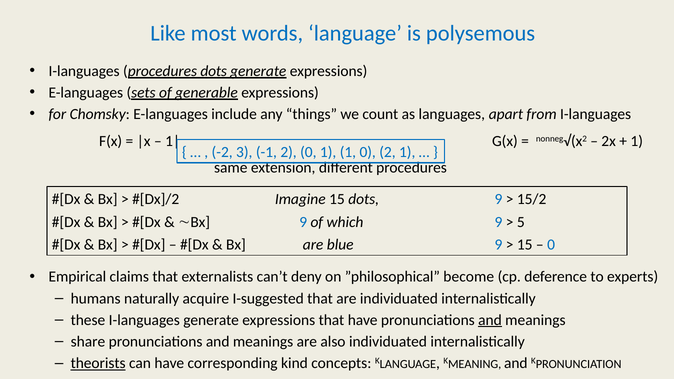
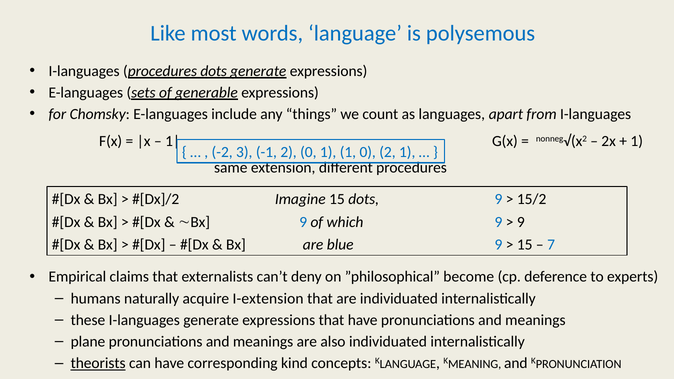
5: 5 -> 9 (521, 222)
0: 0 -> 7 (551, 245)
I-suggested: I-suggested -> I-extension (268, 299)
and underline: present -> none (490, 320)
share: share -> plane (88, 342)
